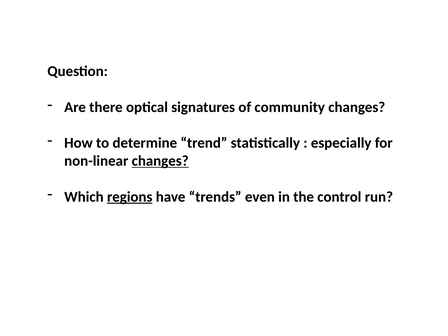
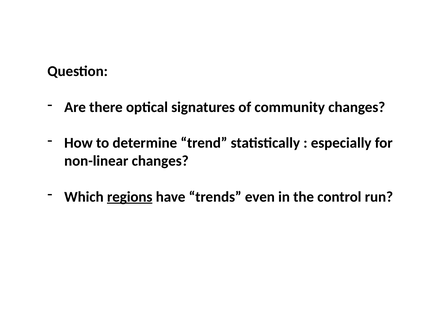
changes underline: present -> none (160, 161)
